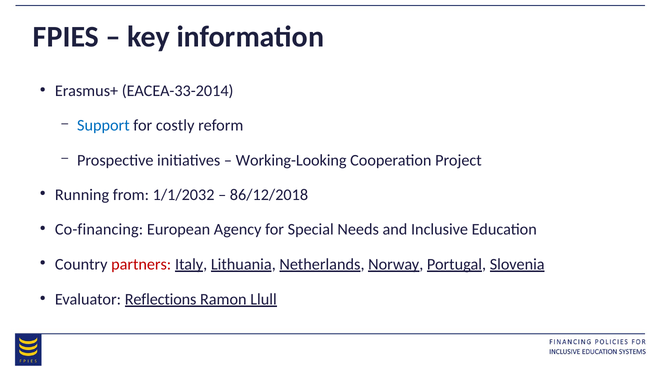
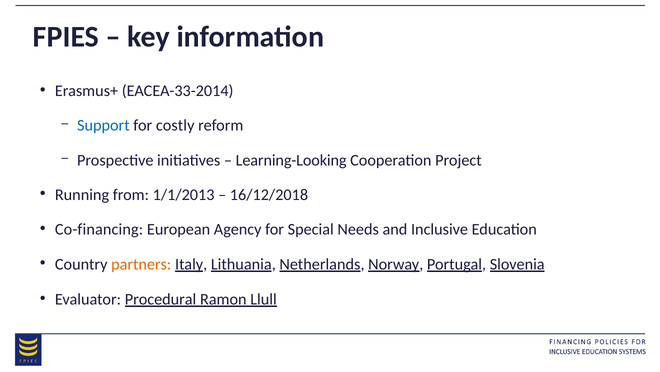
Working-Looking: Working-Looking -> Learning-Looking (291, 160)
1/1/2032: 1/1/2032 -> 1/1/2013 (184, 194)
86/12/2018: 86/12/2018 -> 16/12/2018 (269, 194)
partners colour: red -> orange (141, 264)
Reflections: Reflections -> Procedural (161, 299)
